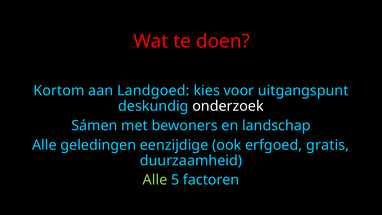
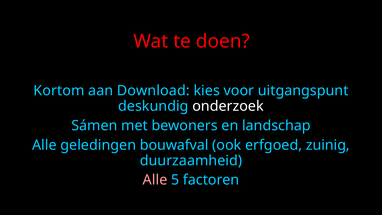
Landgoed: Landgoed -> Download (153, 91)
eenzijdige: eenzijdige -> bouwafval (174, 145)
gratis: gratis -> zuinig (328, 145)
Alle colour: light green -> pink (155, 180)
